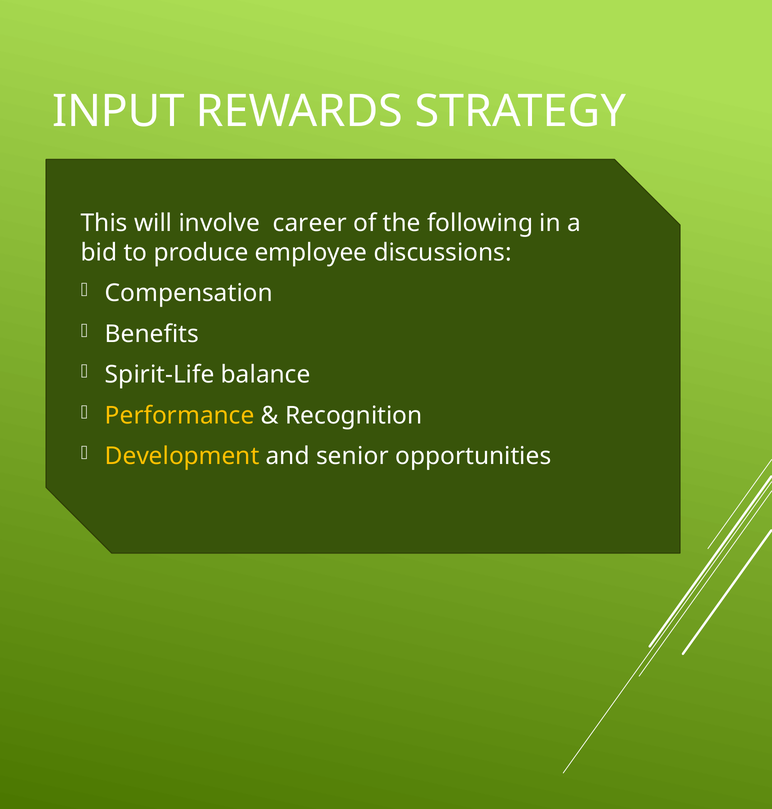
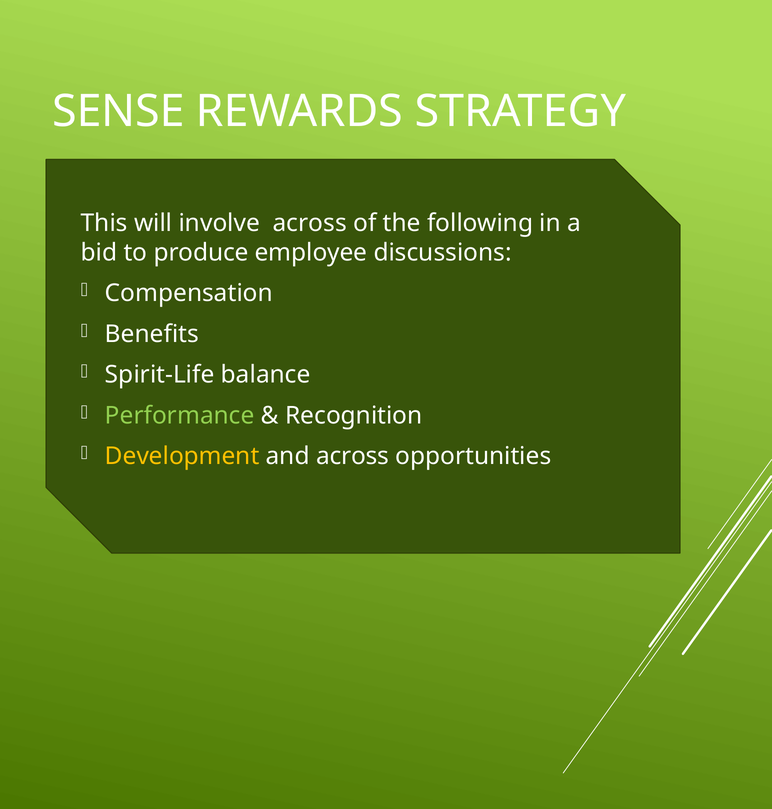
INPUT: INPUT -> SENSE (119, 111)
involve career: career -> across (310, 223)
Performance colour: yellow -> light green (180, 415)
and senior: senior -> across (353, 456)
